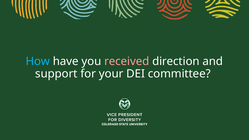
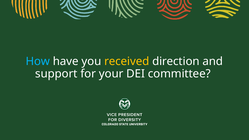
received colour: pink -> yellow (127, 61)
